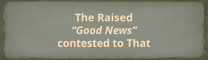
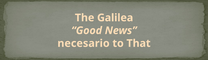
Raised: Raised -> Galilea (115, 18)
contested: contested -> necesario (84, 43)
